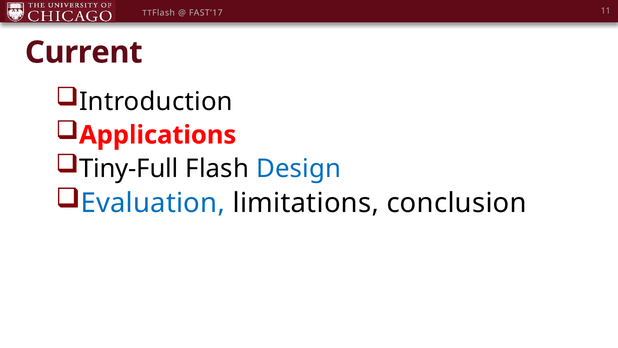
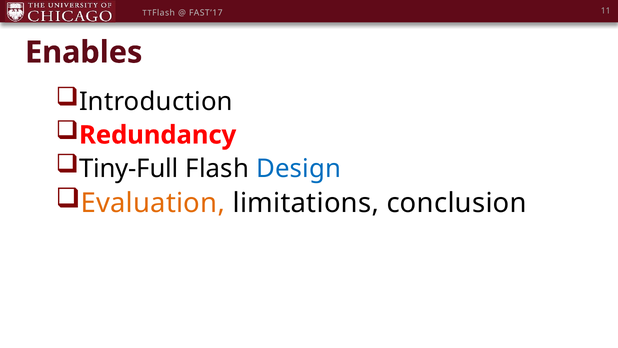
Current: Current -> Enables (84, 52)
Applications: Applications -> Redundancy (158, 135)
Evaluation colour: blue -> orange (153, 203)
